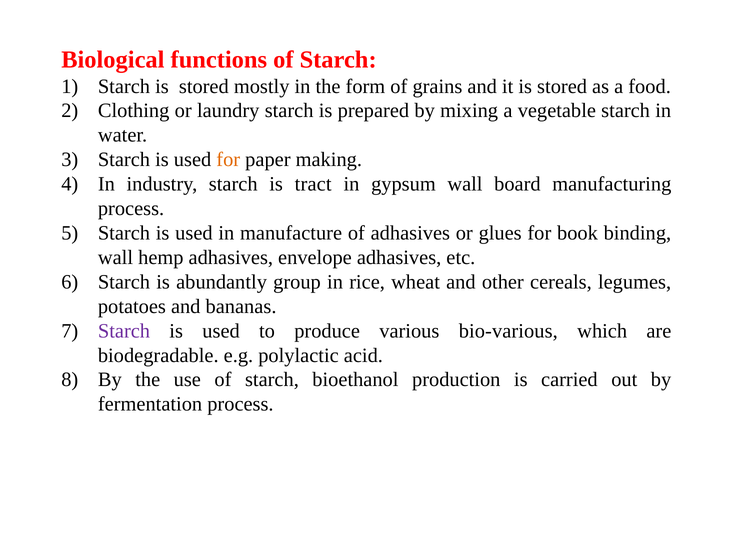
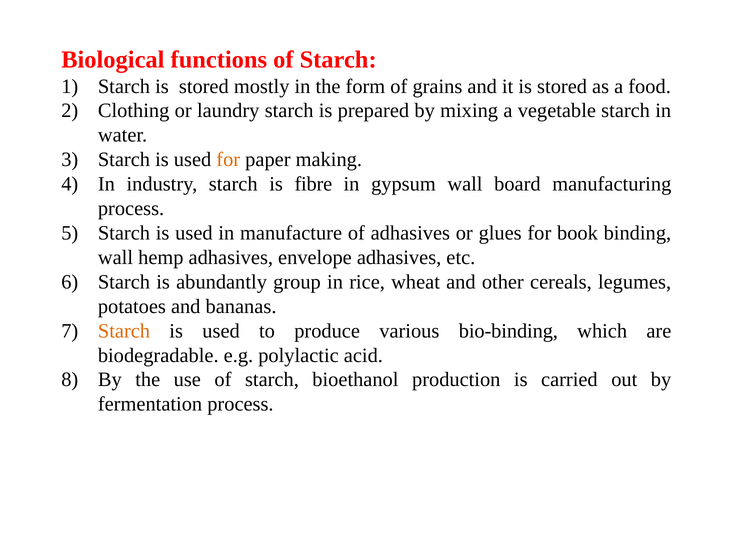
tract: tract -> fibre (313, 184)
Starch colour: purple -> orange (124, 331)
bio-various: bio-various -> bio-binding (508, 331)
